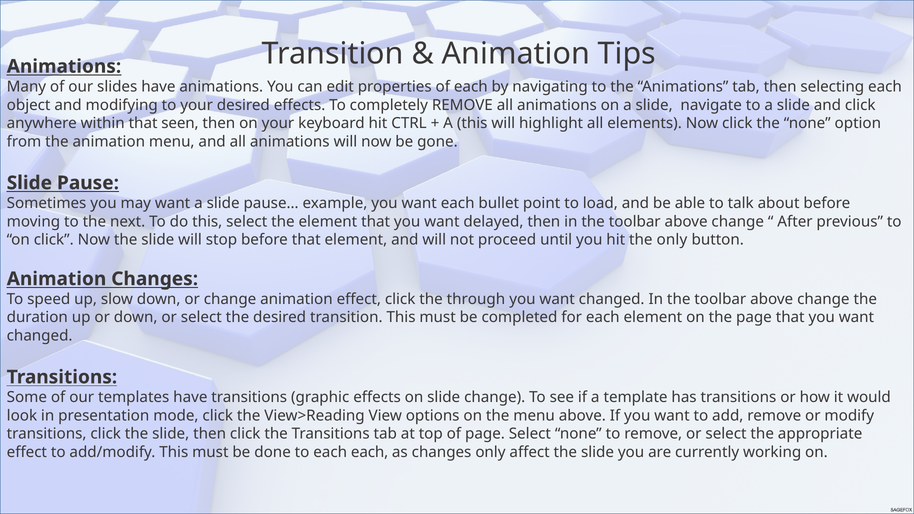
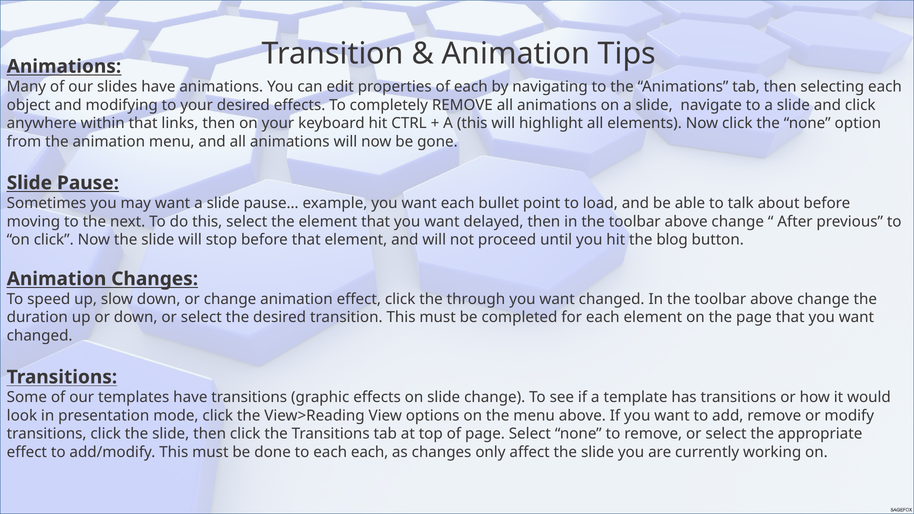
seen: seen -> links (180, 123)
the only: only -> blog (672, 240)
